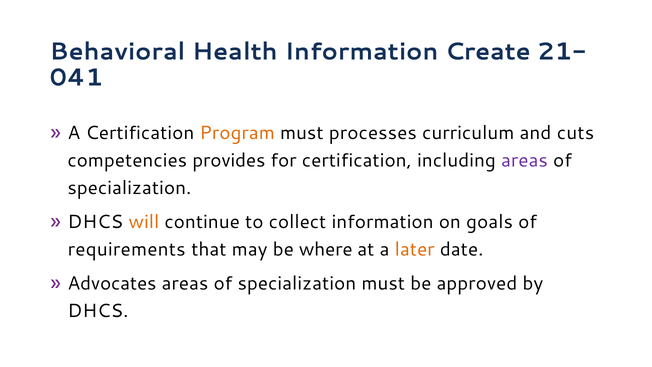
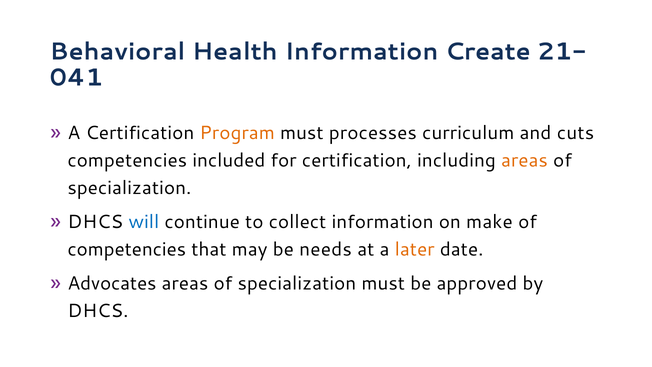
provides: provides -> included (229, 160)
areas colour: purple -> orange (524, 160)
will colour: orange -> blue (144, 222)
goals: goals -> make (489, 222)
requirements: requirements -> competencies (127, 249)
where: where -> needs (326, 249)
